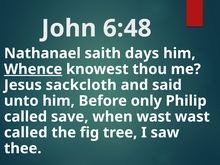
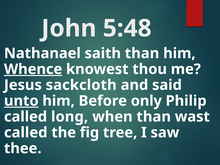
6:48: 6:48 -> 5:48 (127, 28)
saith days: days -> than (142, 53)
unto underline: none -> present (21, 101)
save: save -> long (70, 117)
when wast: wast -> than (154, 117)
